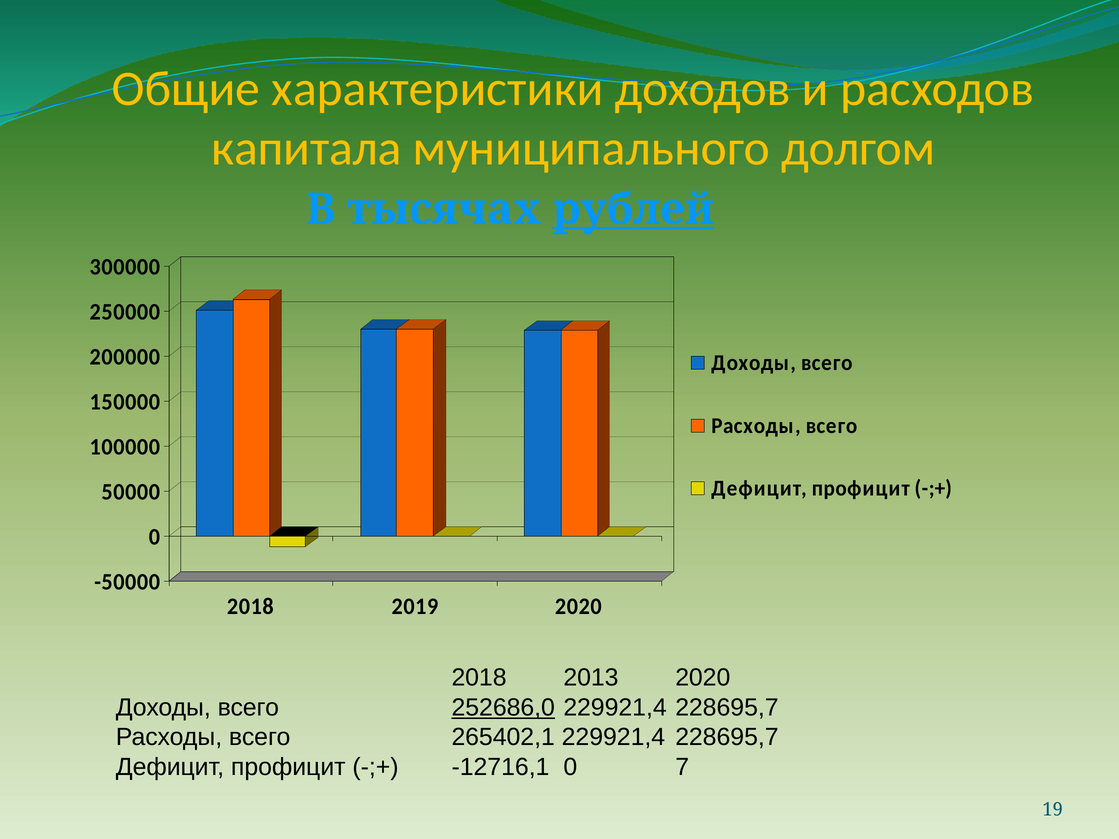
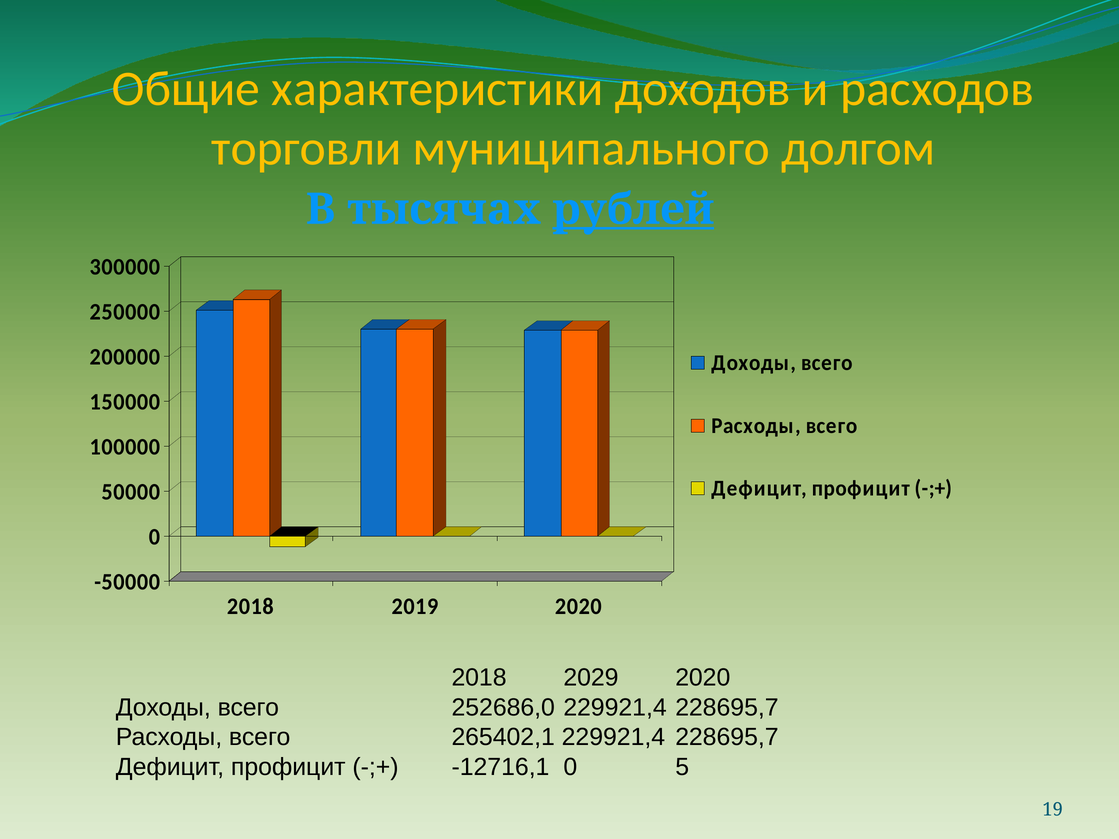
капитала: капитала -> торговли (307, 148)
2013: 2013 -> 2029 (591, 678)
252686,0 underline: present -> none (503, 708)
7: 7 -> 5 (682, 767)
